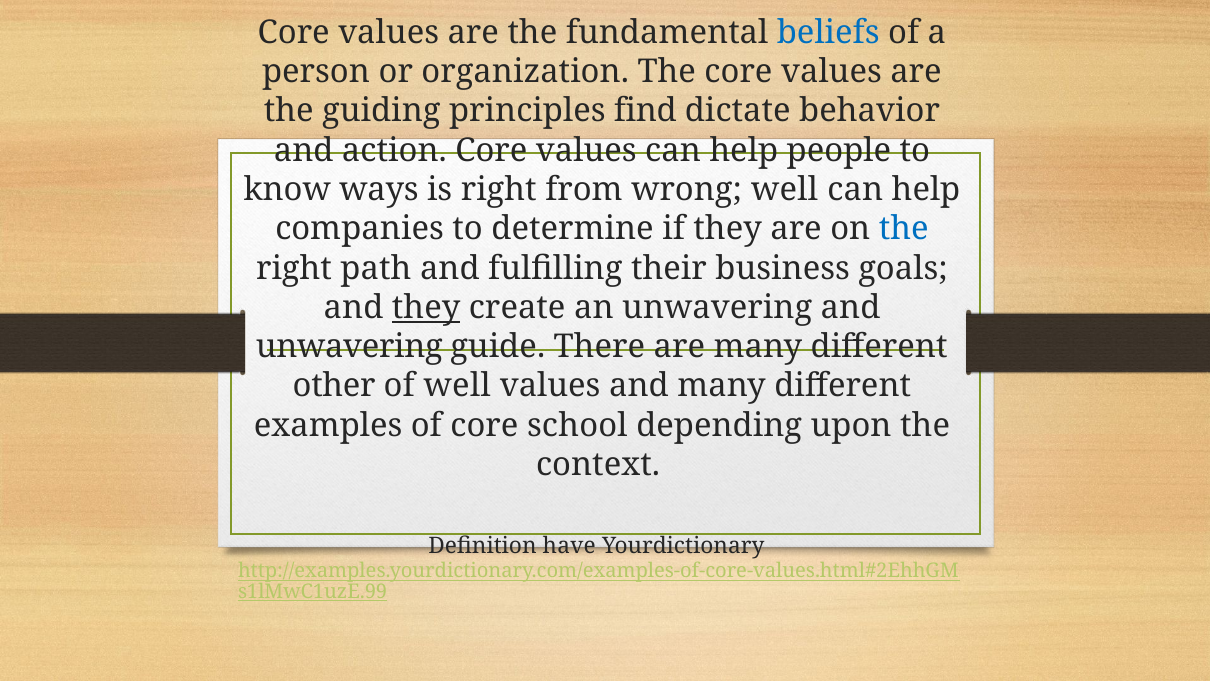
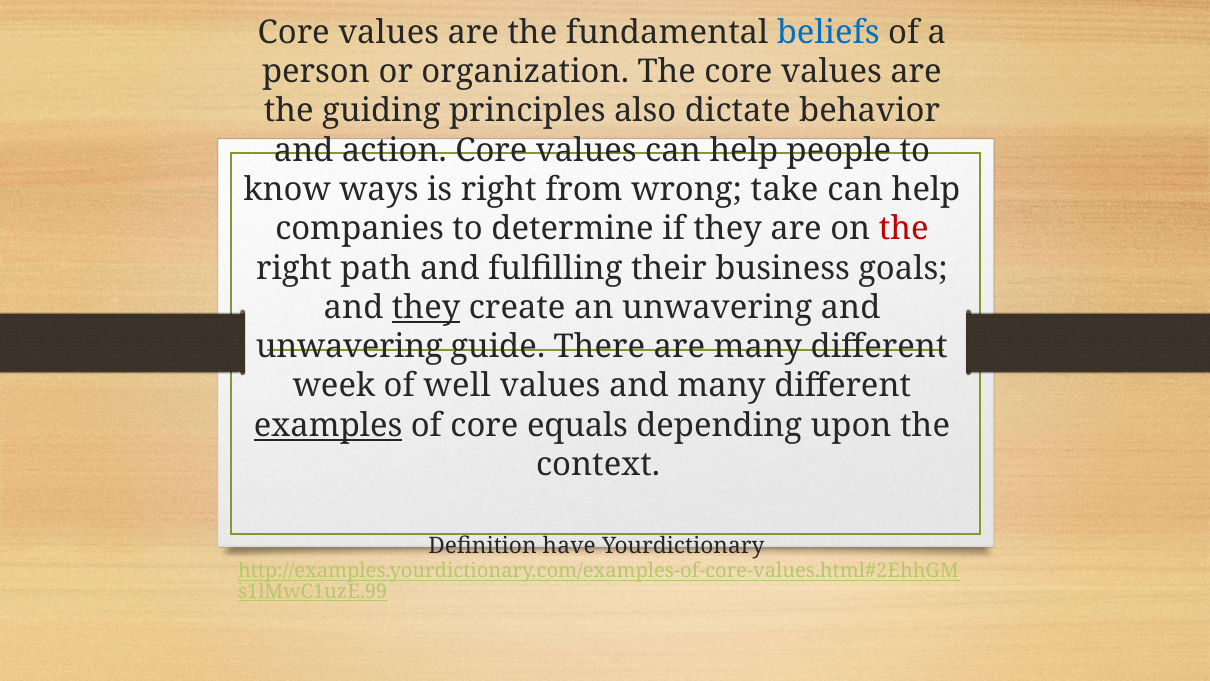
find: find -> also (645, 111)
wrong well: well -> take (785, 189)
the colour: blue -> red (904, 229)
other: other -> week (334, 386)
examples underline: none -> present (328, 425)
school: school -> equals (577, 425)
